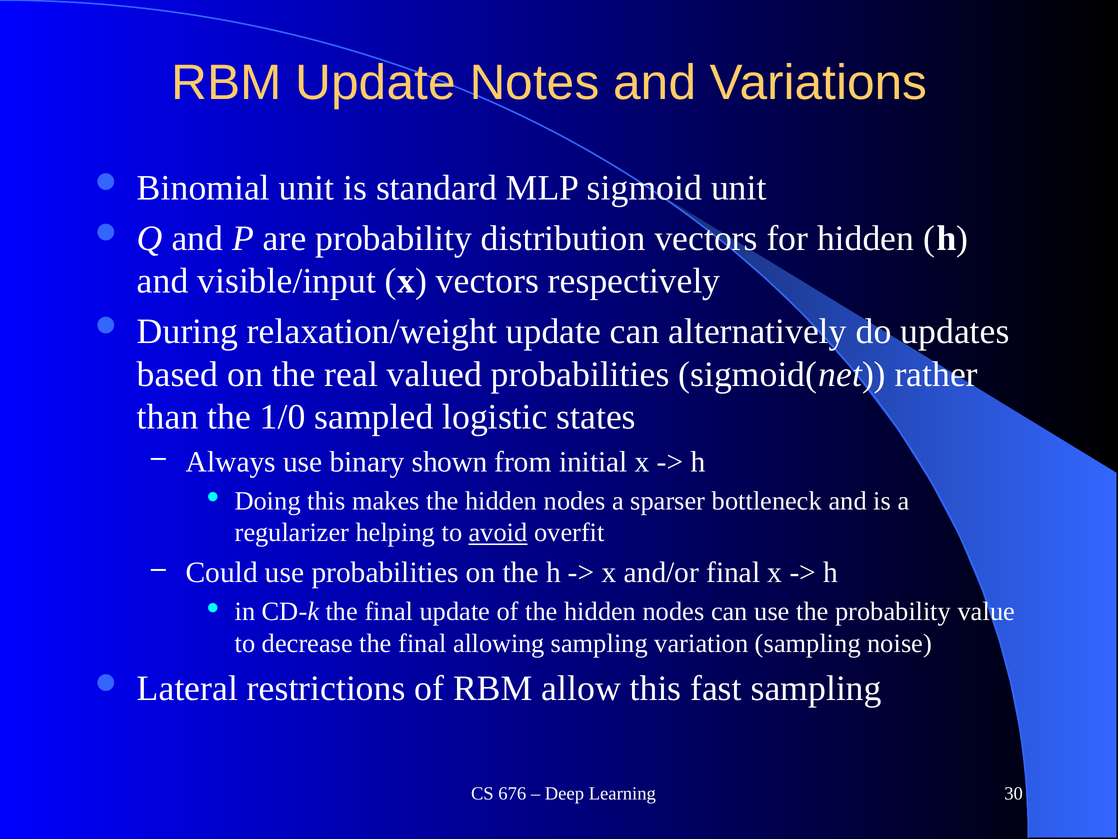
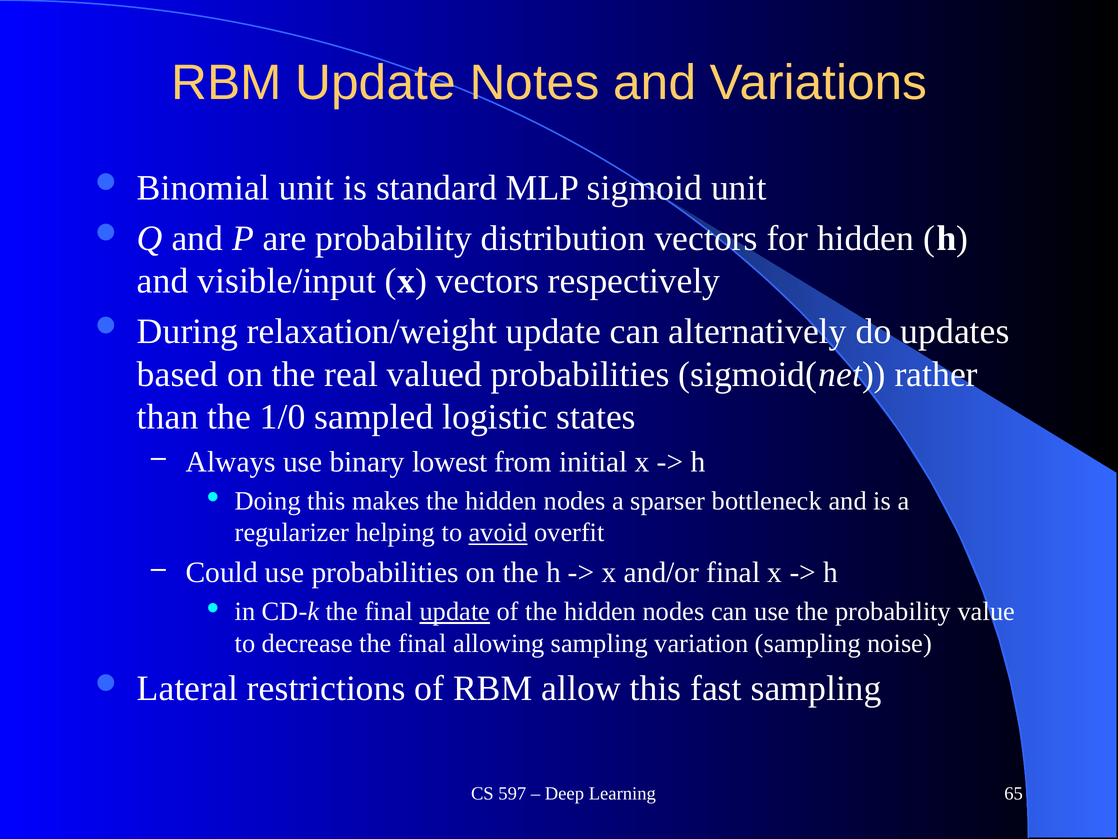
shown: shown -> lowest (450, 462)
update underline: none -> present (455, 611)
676: 676 -> 597 (512, 793)
30: 30 -> 65 (1014, 793)
